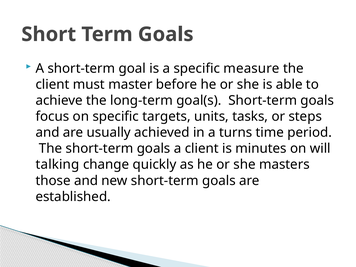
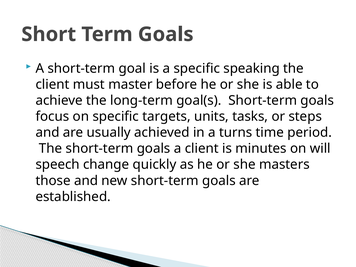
measure: measure -> speaking (252, 68)
talking: talking -> speech (58, 165)
